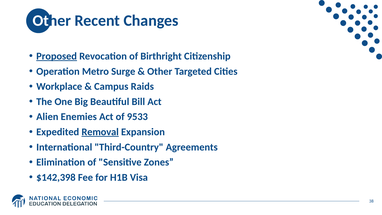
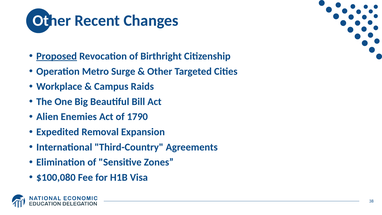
9533: 9533 -> 1790 (137, 117)
Removal underline: present -> none (100, 132)
$142,398: $142,398 -> $100,080 (56, 177)
